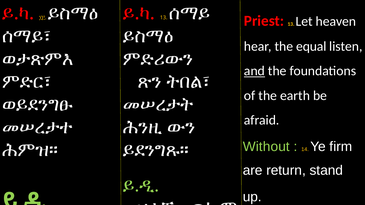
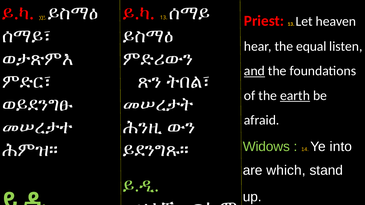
earth underline: none -> present (295, 96)
Without: Without -> Widows (266, 147)
firm: firm -> into (341, 147)
return: return -> which (286, 171)
